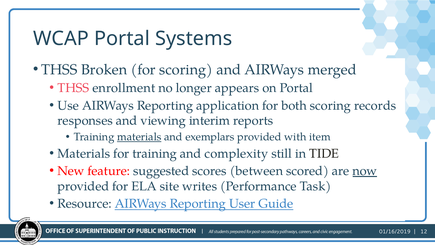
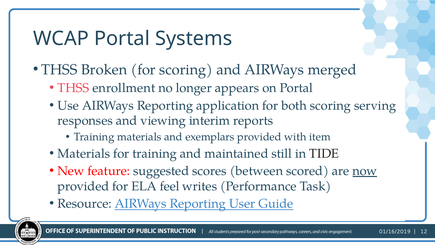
records: records -> serving (375, 105)
materials underline: present -> none (139, 137)
complexity: complexity -> maintained (236, 153)
site: site -> feel (170, 186)
